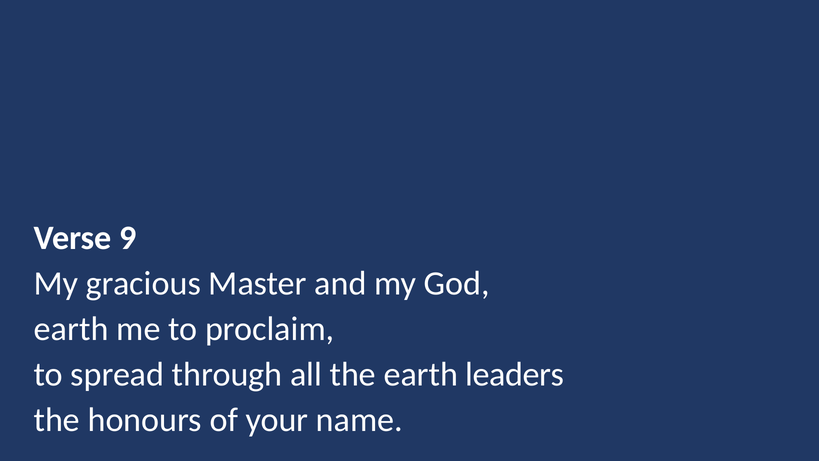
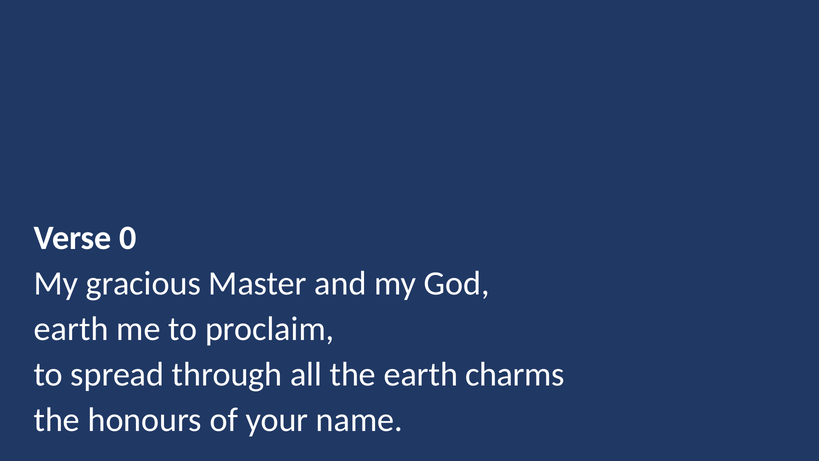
9: 9 -> 0 (128, 238)
leaders: leaders -> charms (515, 374)
